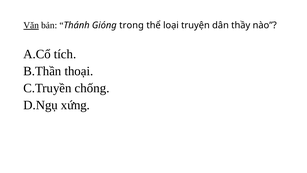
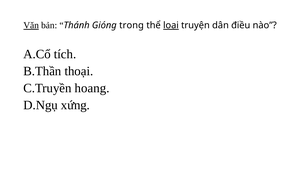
loại underline: none -> present (171, 25)
thầy: thầy -> điều (241, 25)
chống: chống -> hoang (92, 88)
